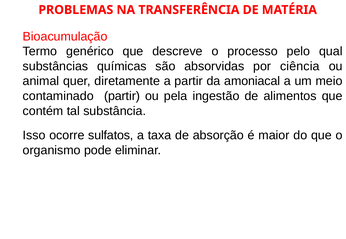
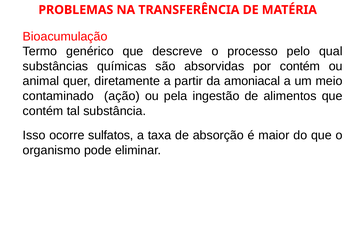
por ciência: ciência -> contém (300, 66)
contaminado partir: partir -> ação (122, 96)
